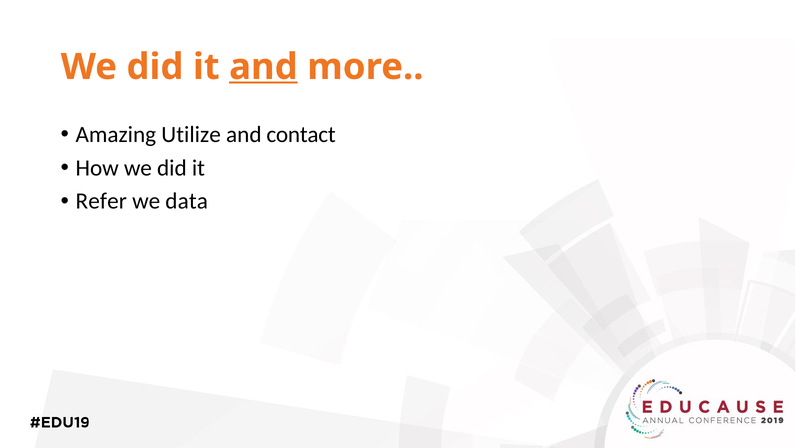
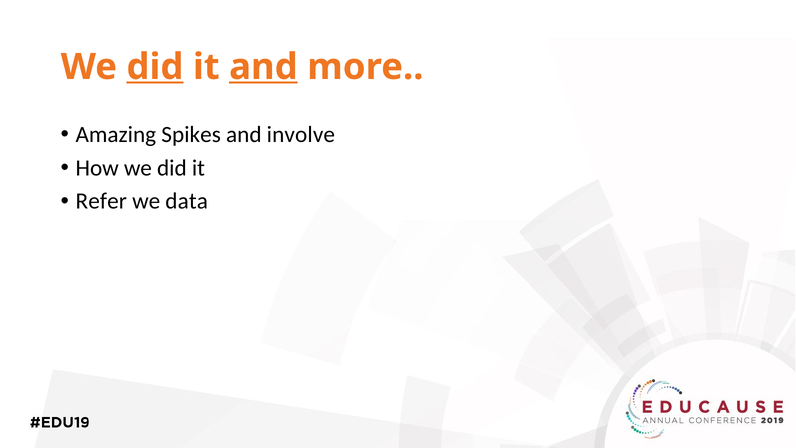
did underline: none -> present (155, 67)
Utilize: Utilize -> Spikes (191, 135)
contact: contact -> involve (301, 135)
